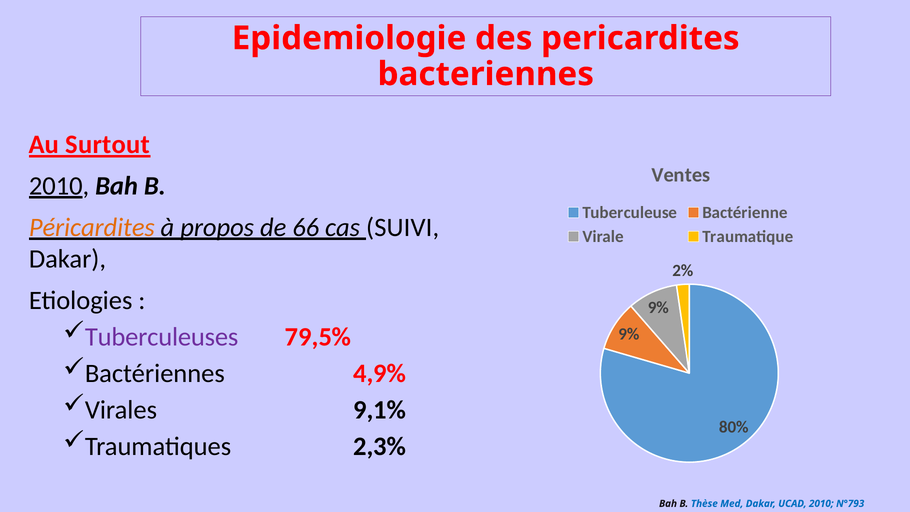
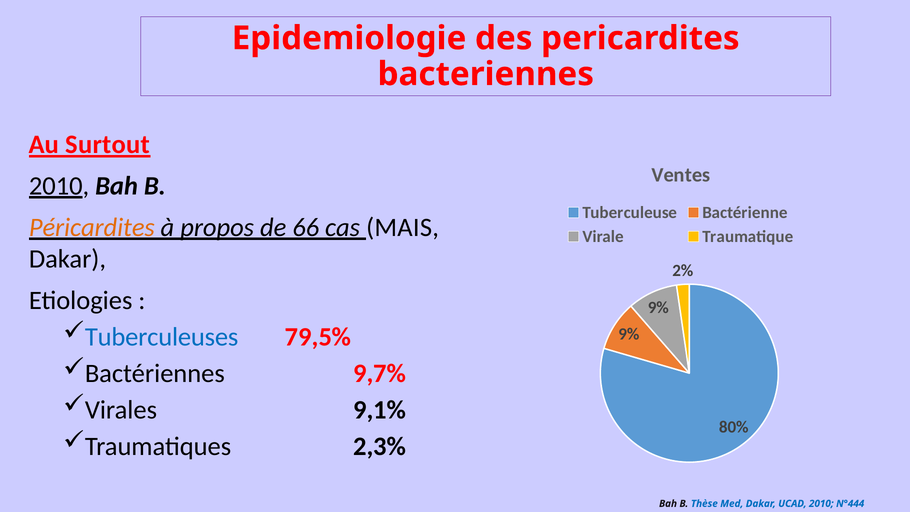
SUIVI: SUIVI -> MAIS (403, 227)
Tuberculeuses colour: purple -> blue (162, 337)
4,9%: 4,9% -> 9,7% (380, 373)
N°793: N°793 -> N°444 (850, 503)
